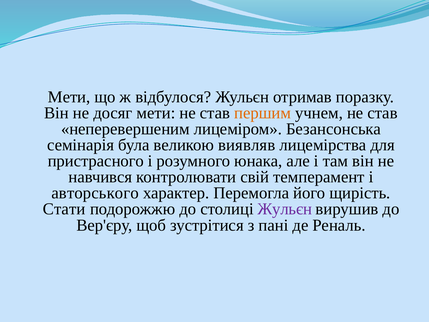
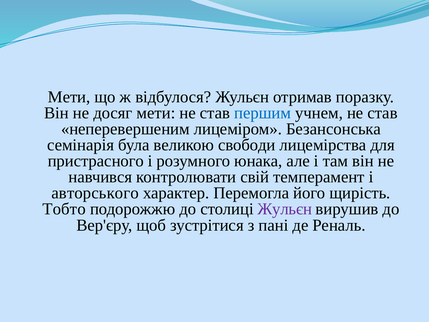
першим colour: orange -> blue (263, 113)
виявляв: виявляв -> свободи (247, 145)
Стати: Стати -> Тобто (64, 209)
